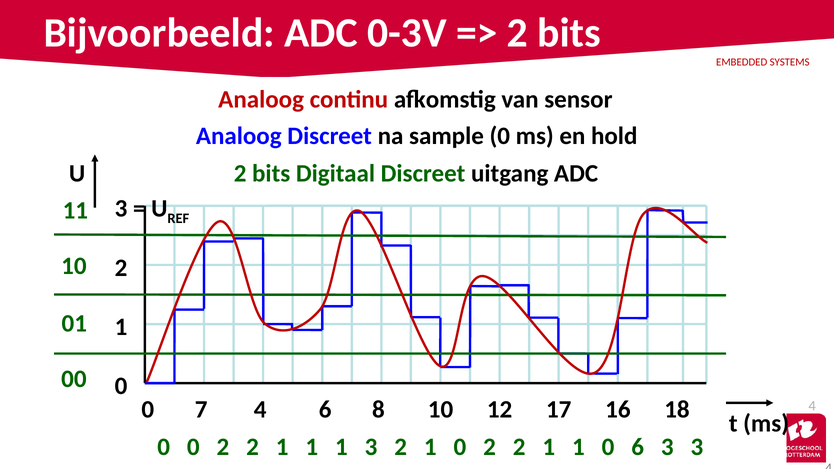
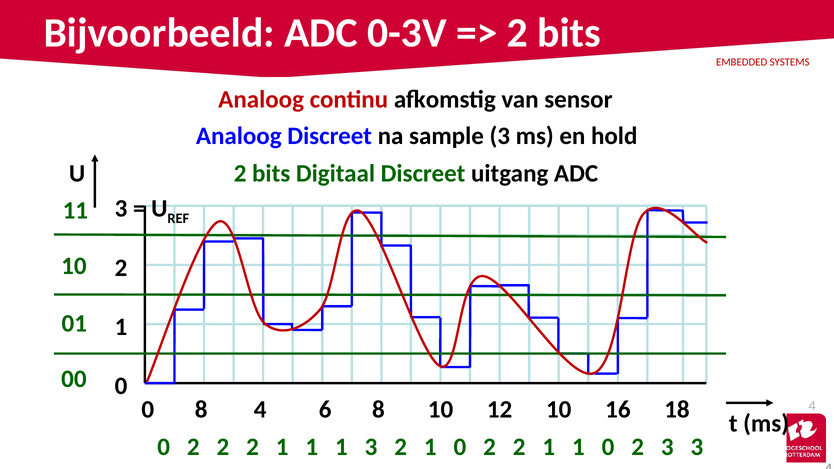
sample 0: 0 -> 3 (500, 136)
0 7: 7 -> 8 (201, 410)
12 17: 17 -> 10 (559, 410)
0: 0 -> 2 (193, 447)
1 1 0 6: 6 -> 2 (638, 447)
